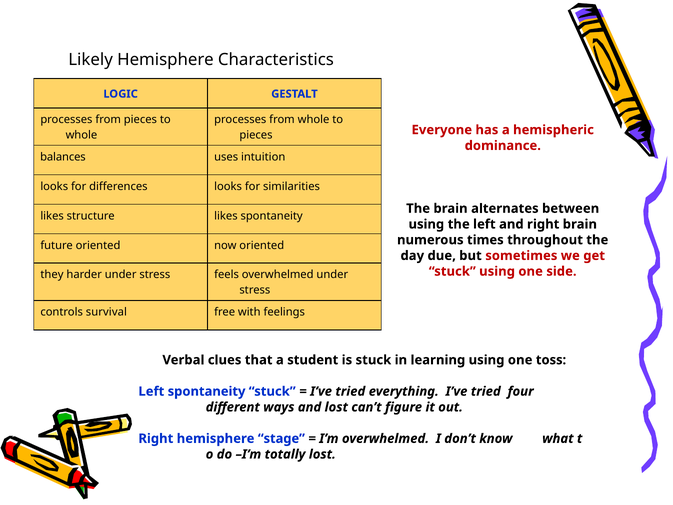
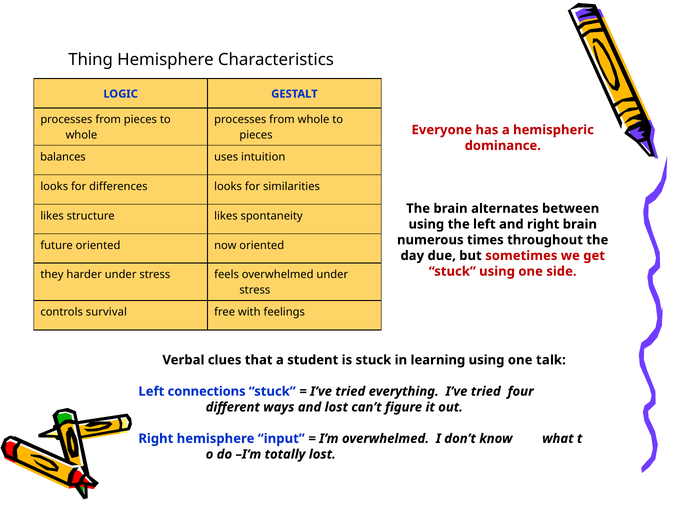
Likely: Likely -> Thing (91, 59)
toss: toss -> talk (551, 360)
Left spontaneity: spontaneity -> connections (207, 391)
stage: stage -> input (281, 438)
